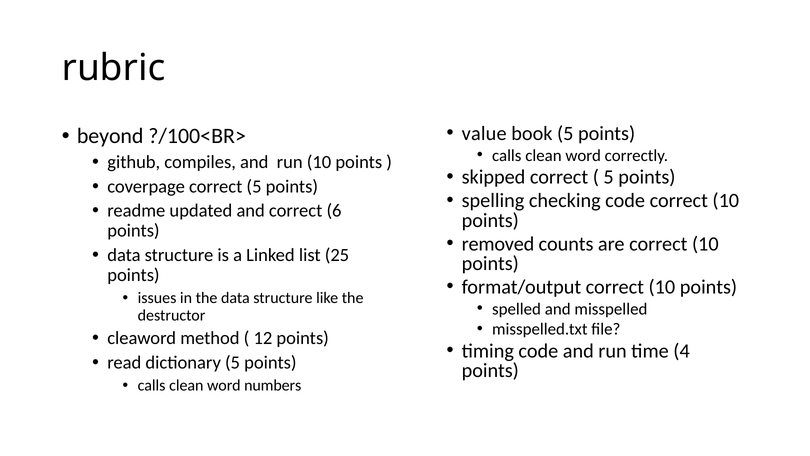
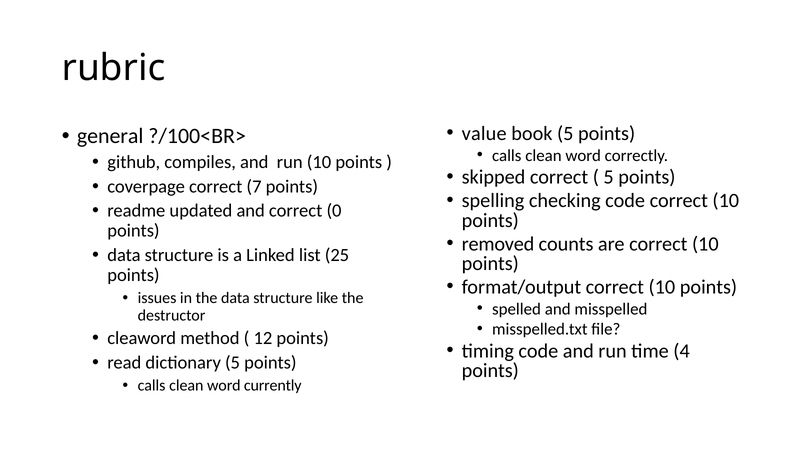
beyond: beyond -> general (110, 136)
correct 5: 5 -> 7 (254, 186)
6: 6 -> 0 (334, 211)
numbers: numbers -> currently (273, 385)
